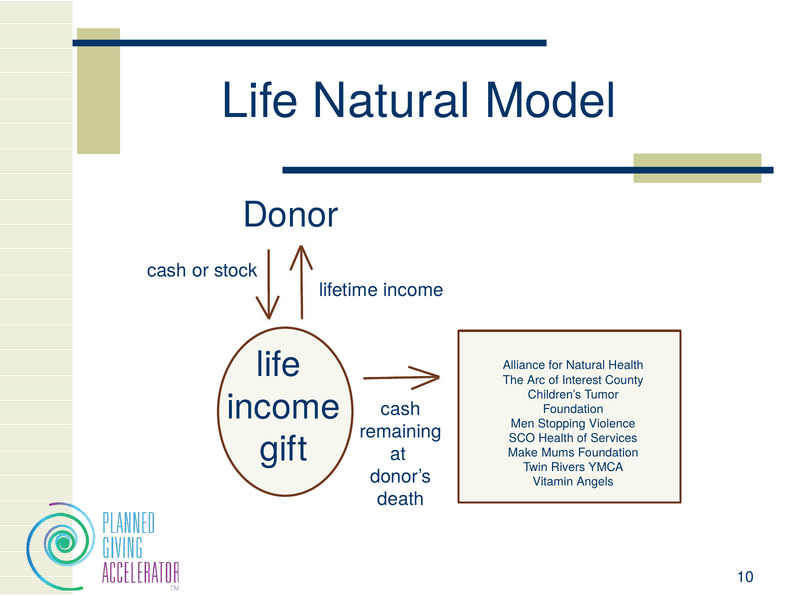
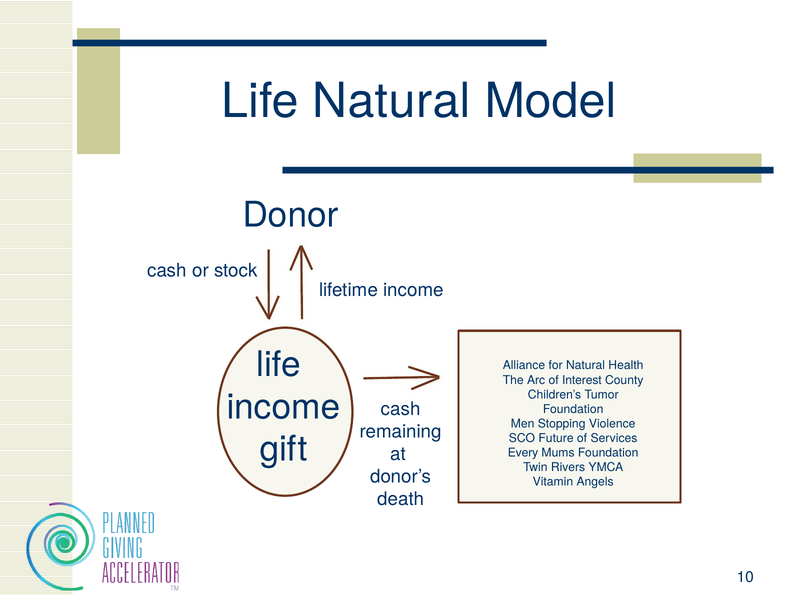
SCO Health: Health -> Future (556, 438)
Make: Make -> Every (523, 453)
